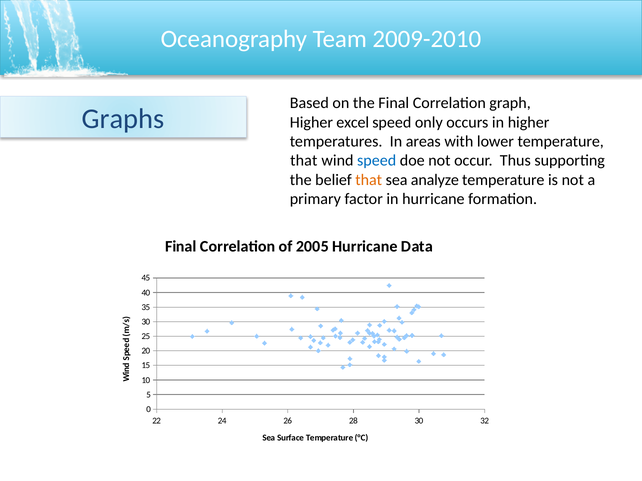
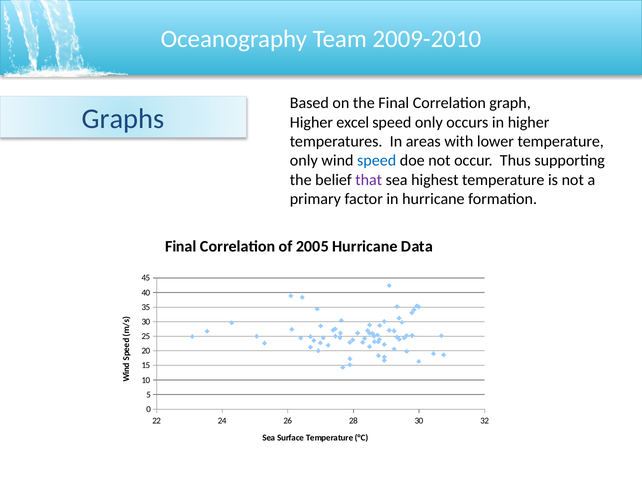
that: that -> only (304, 161)
that colour: orange -> purple (369, 180)
analyze: analyze -> highest (435, 180)
